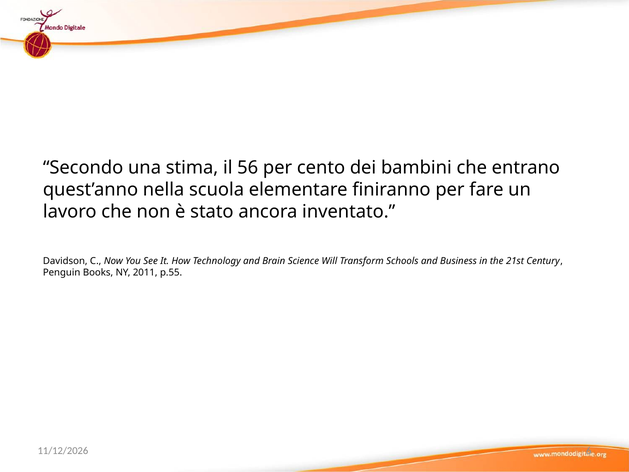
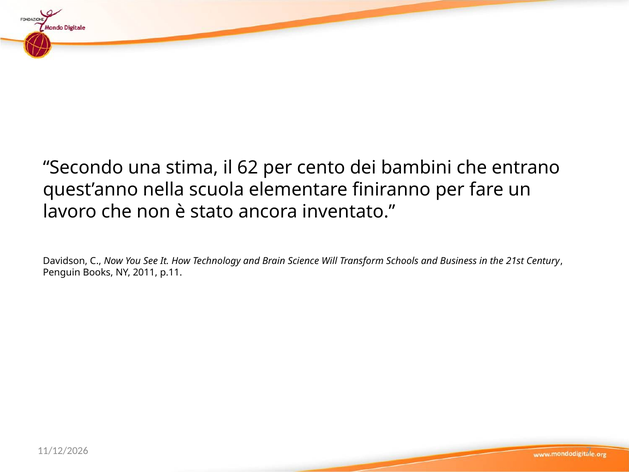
56: 56 -> 62 (248, 167)
p.55: p.55 -> p.11 (171, 273)
6: 6 -> 7 (589, 450)
